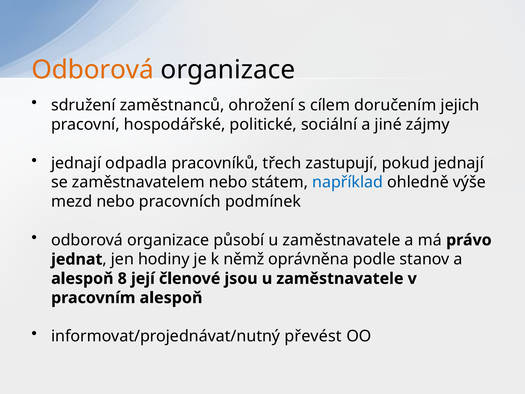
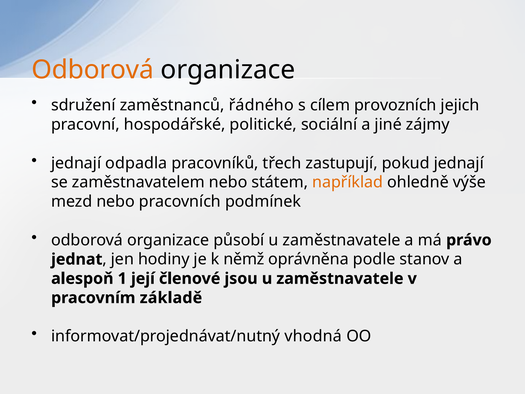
ohrožení: ohrožení -> řádného (261, 105)
doručením: doručením -> provozních (395, 105)
například colour: blue -> orange (348, 182)
8: 8 -> 1 (122, 278)
pracovním alespoň: alespoň -> základě (171, 298)
převést: převést -> vhodná (313, 336)
